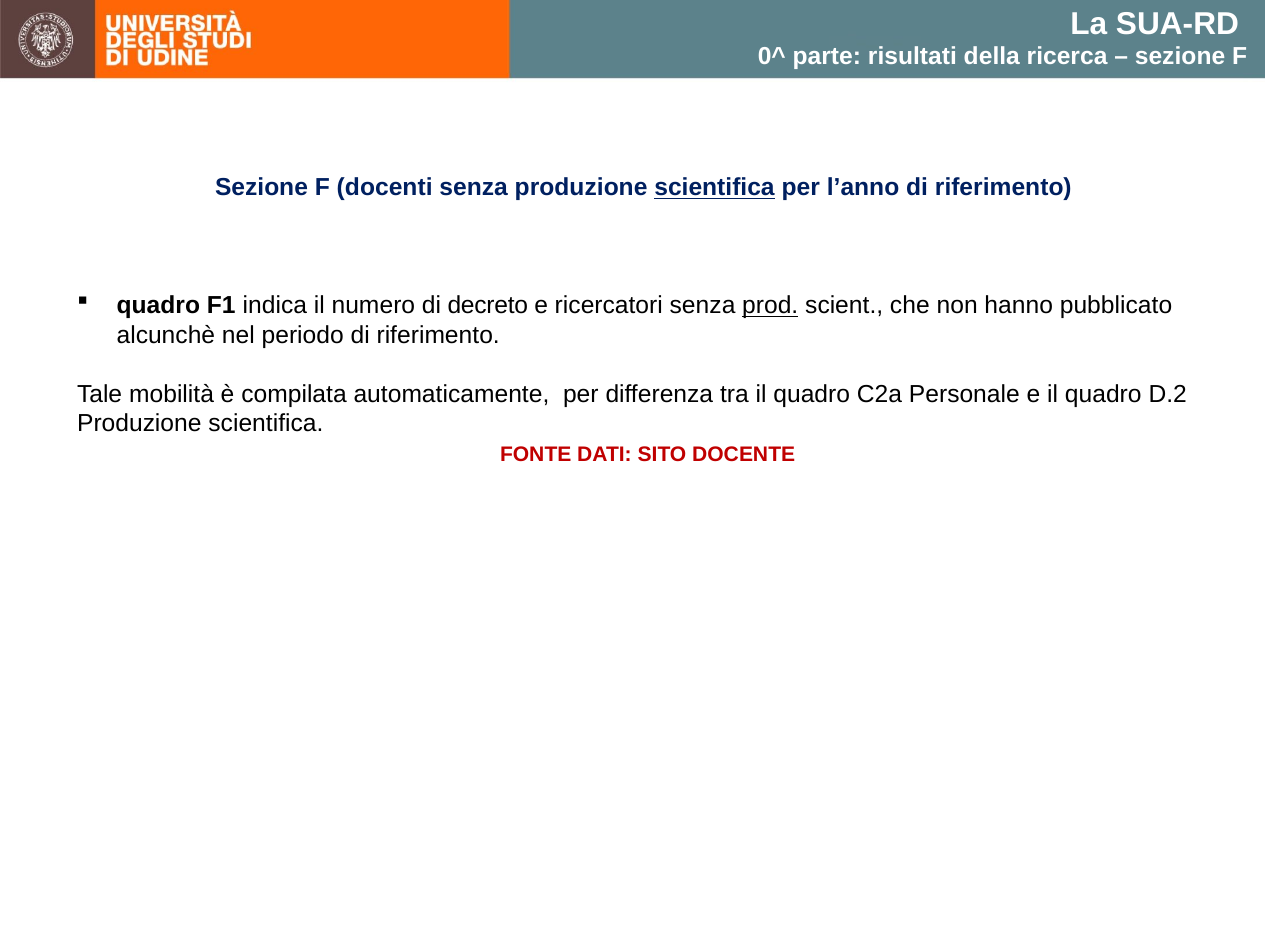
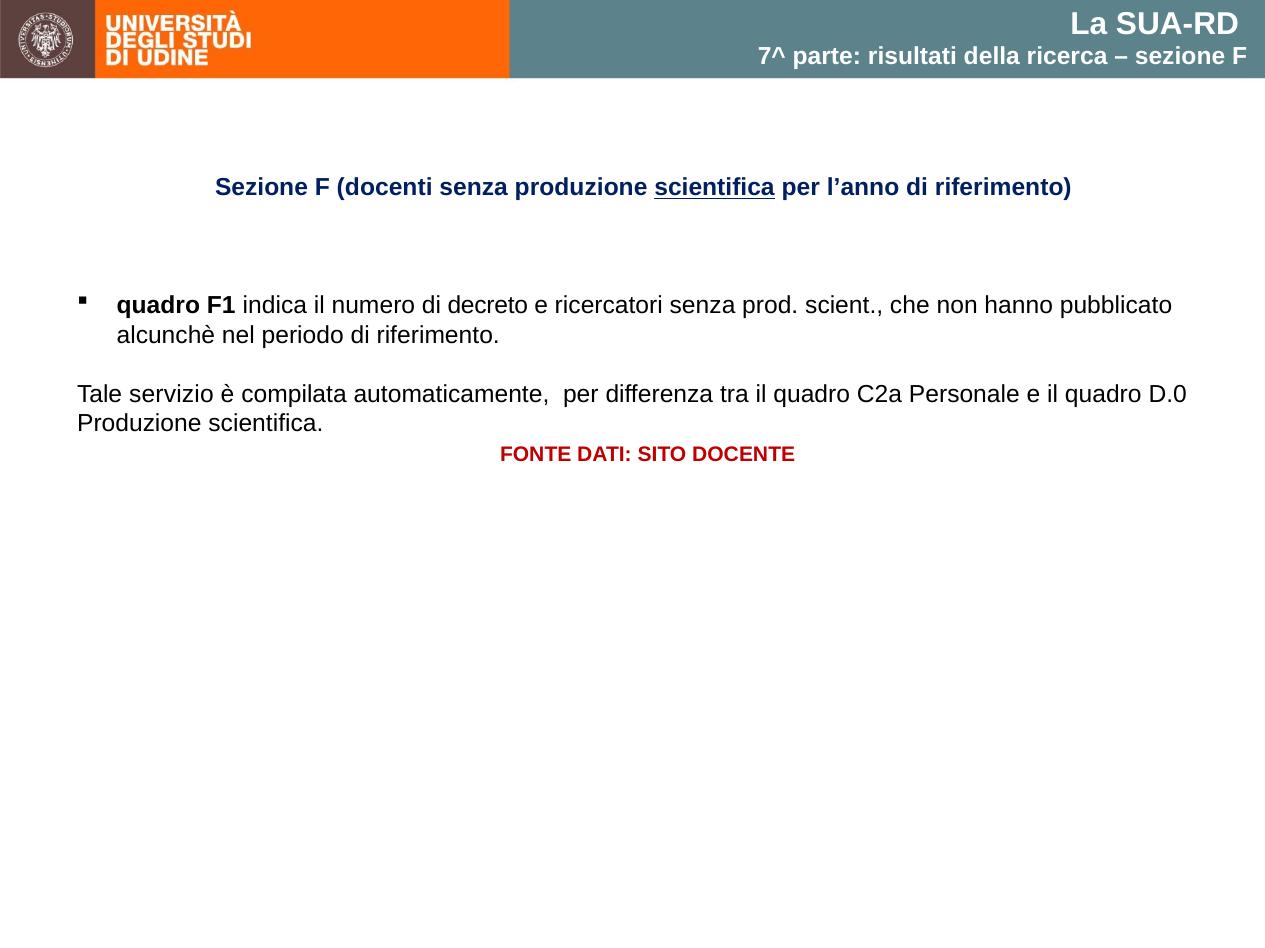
0^: 0^ -> 7^ (772, 57)
prod underline: present -> none (770, 306)
mobilità: mobilità -> servizio (171, 395)
D.2: D.2 -> D.0 (1168, 395)
